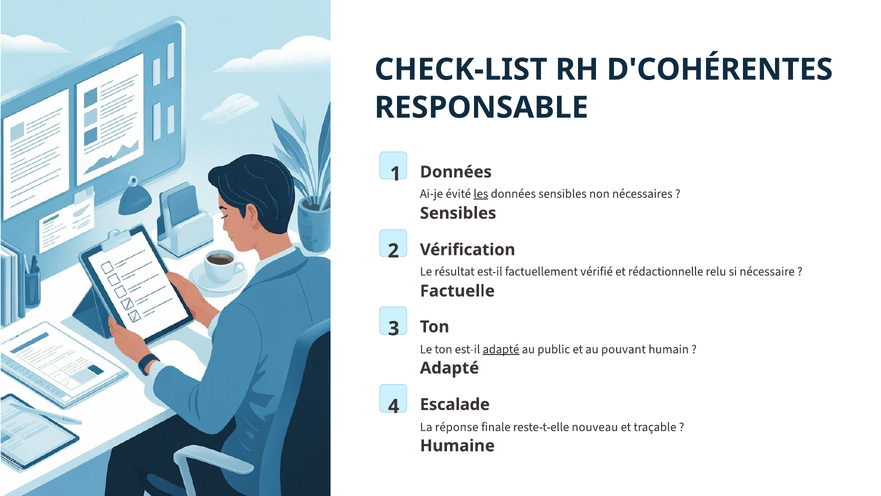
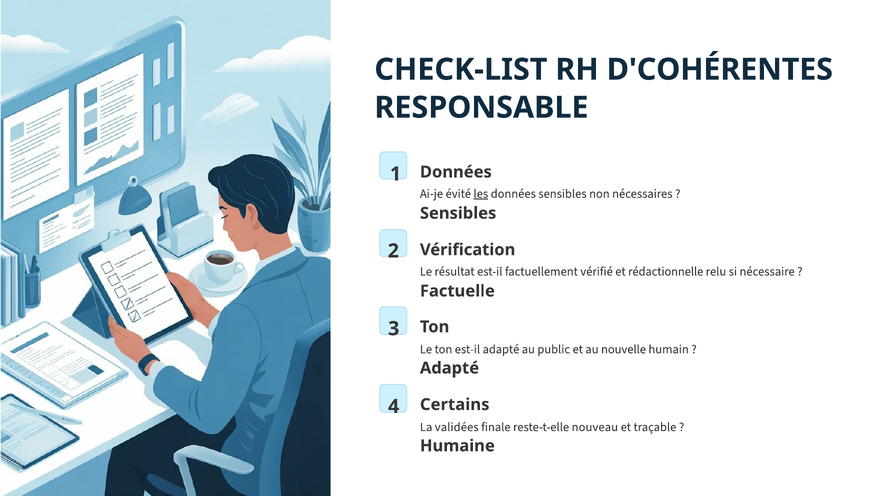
adapté underline: present -> none (501, 349)
pouvant: pouvant -> nouvelle (624, 349)
Escalade: Escalade -> Certains (455, 404)
réponse: réponse -> validées (457, 427)
